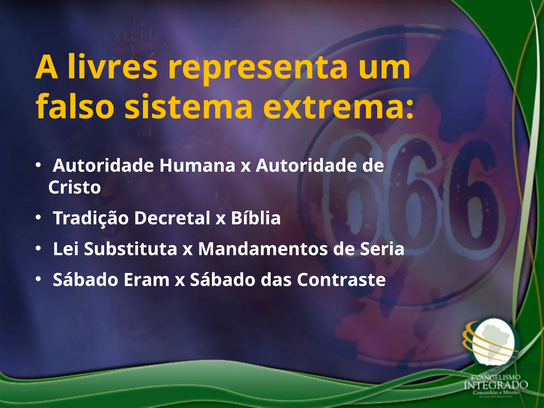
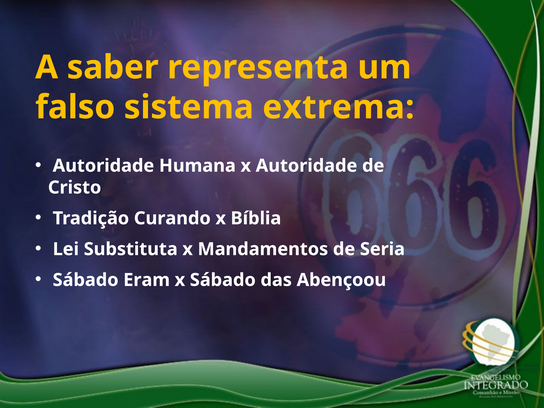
livres: livres -> saber (113, 67)
Decretal: Decretal -> Curando (172, 218)
Contraste: Contraste -> Abençoou (341, 280)
